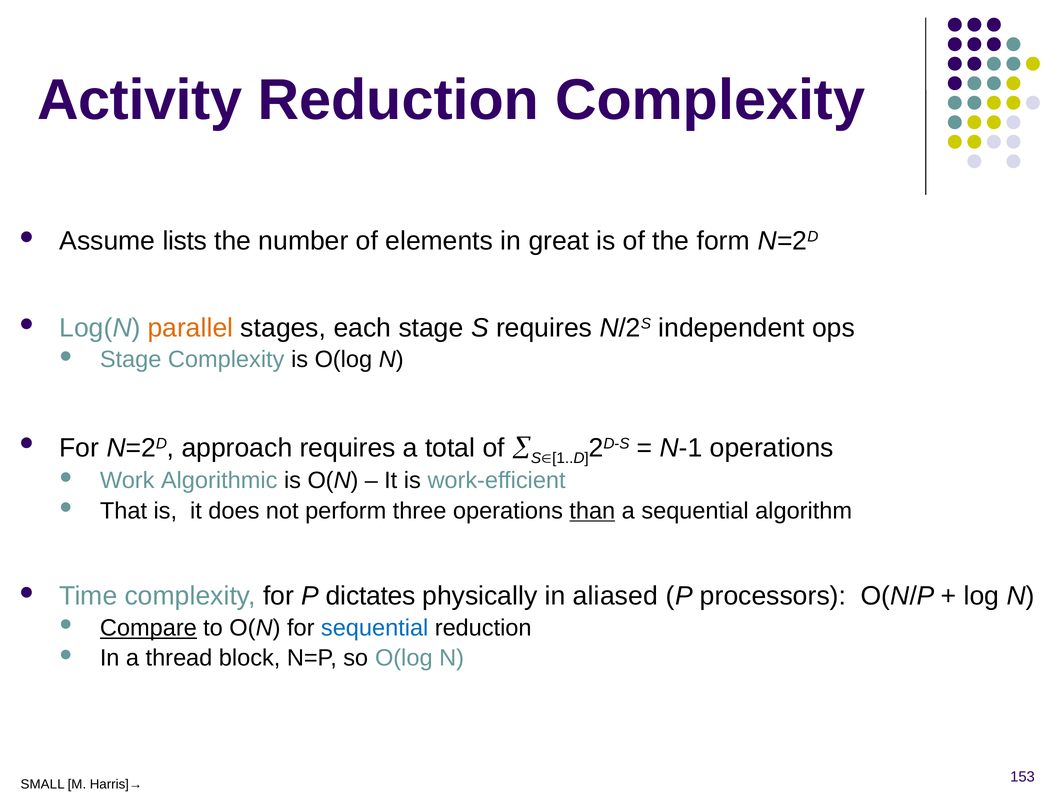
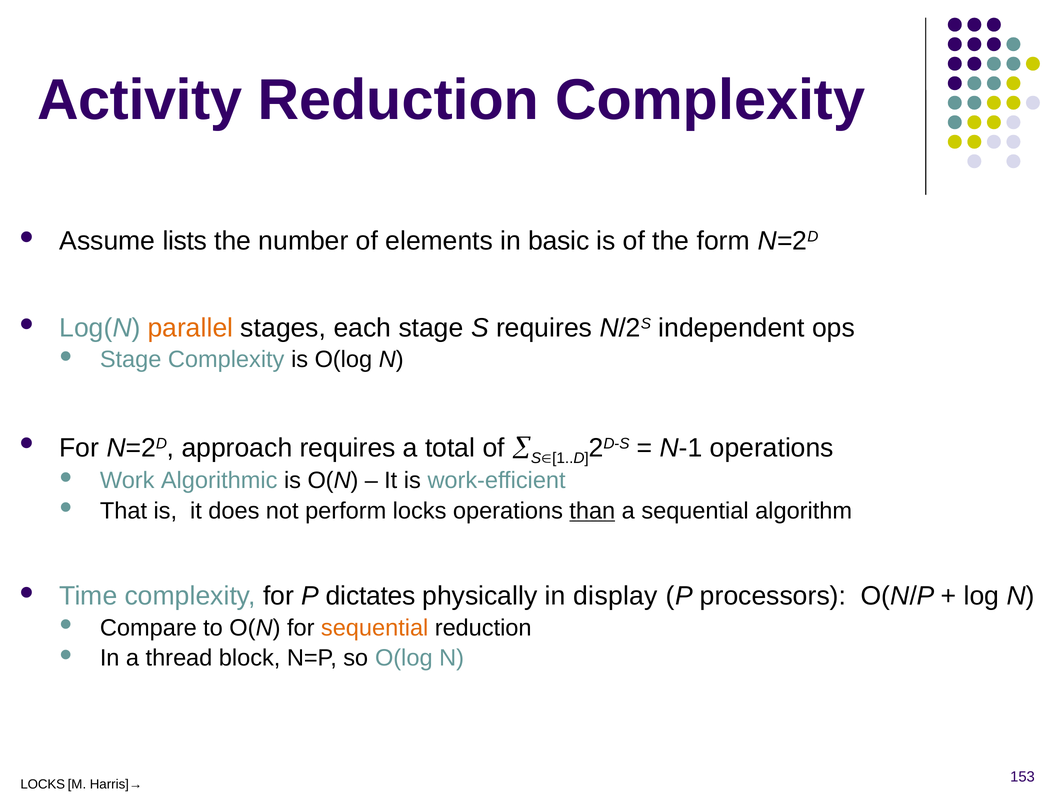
great: great -> basic (559, 241)
perform three: three -> locks (420, 511)
aliased: aliased -> display (616, 596)
Compare underline: present -> none (148, 628)
sequential colour: blue -> orange (375, 628)
SMALL: SMALL -> LOCKS (43, 785)
